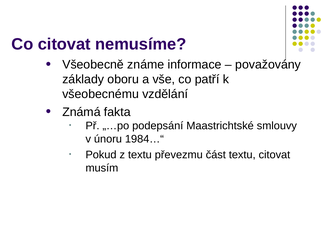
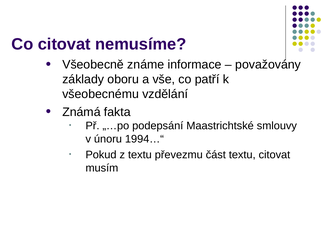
1984…“: 1984…“ -> 1994…“ (144, 139)
